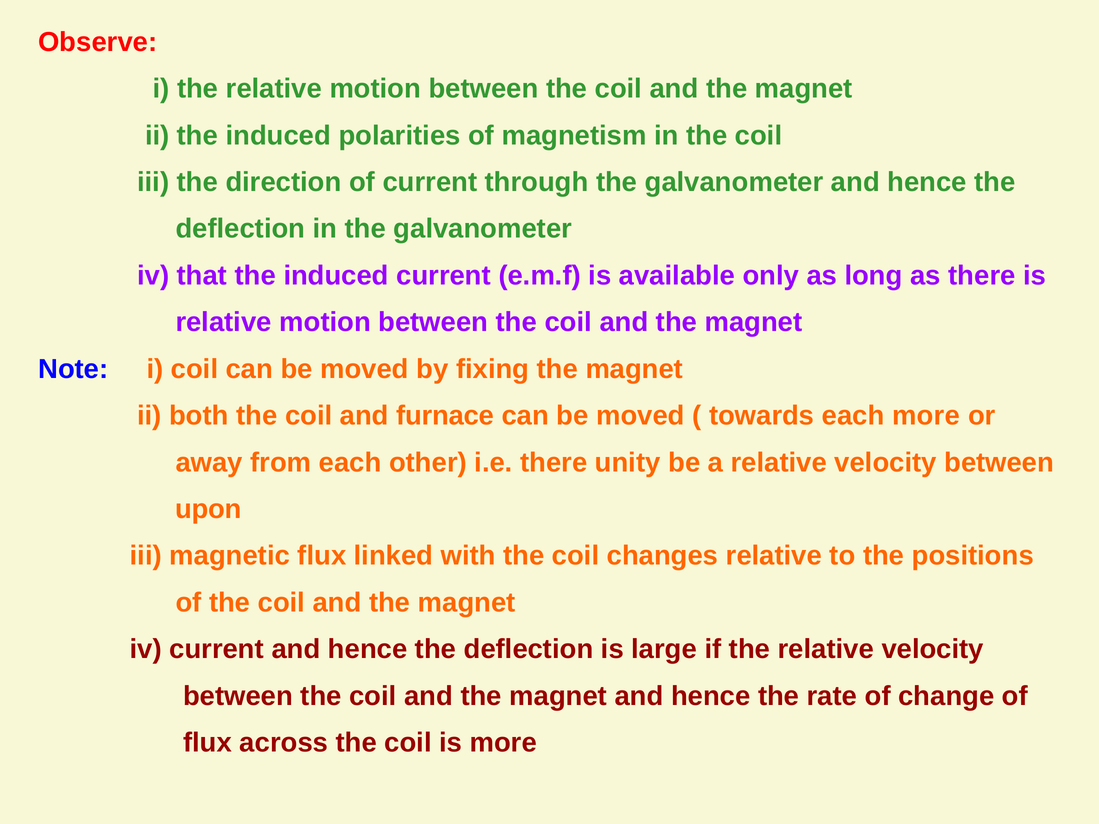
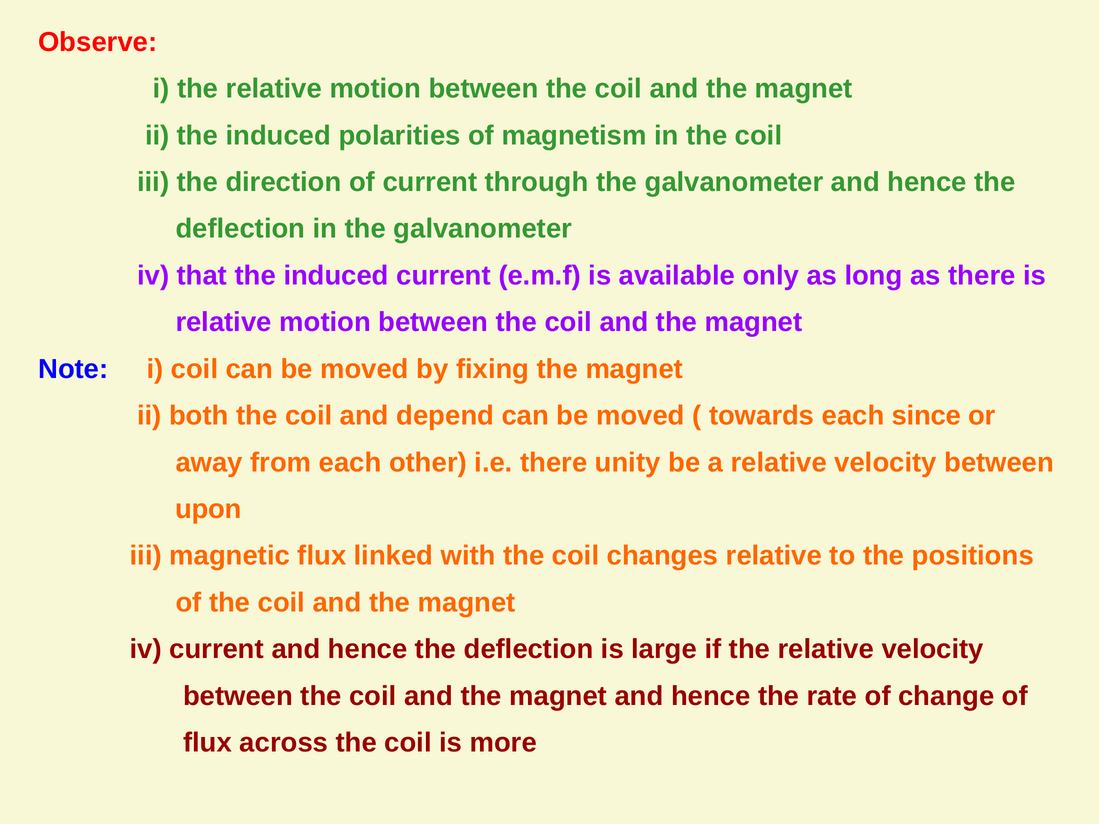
furnace: furnace -> depend (445, 416)
each more: more -> since (927, 416)
